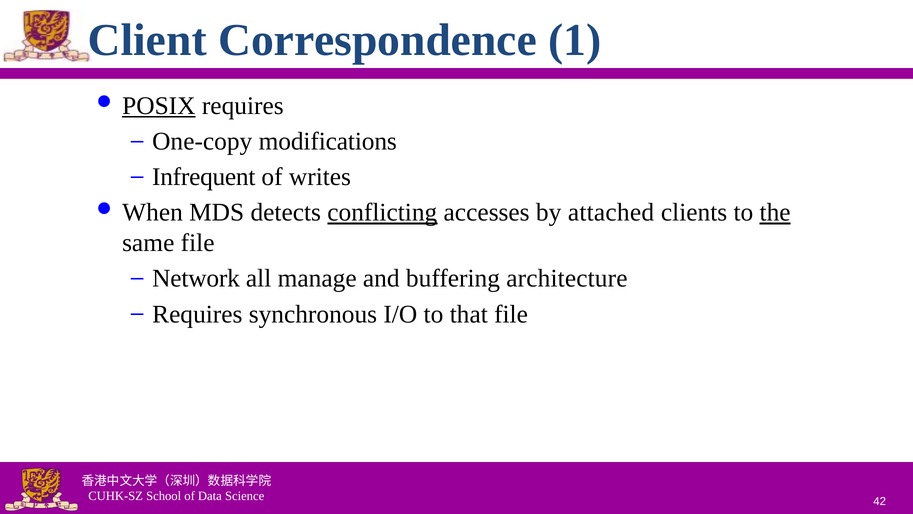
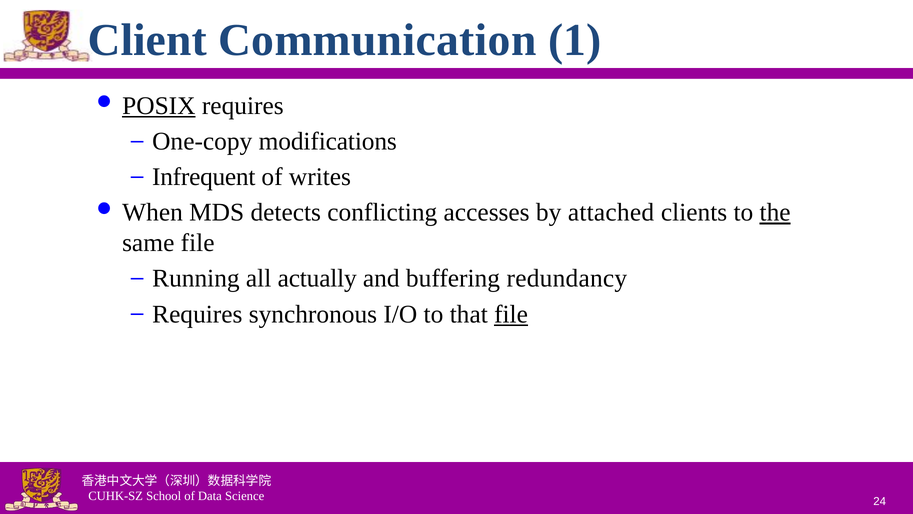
Correspondence: Correspondence -> Communication (377, 40)
conflicting underline: present -> none (382, 212)
Network: Network -> Running (196, 278)
manage: manage -> actually (317, 278)
architecture: architecture -> redundancy (567, 278)
file underline: none -> present (511, 314)
42: 42 -> 24 (880, 501)
